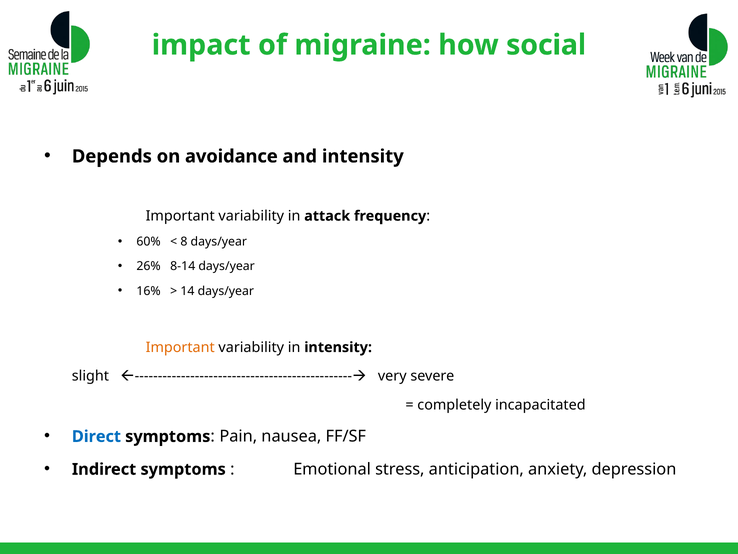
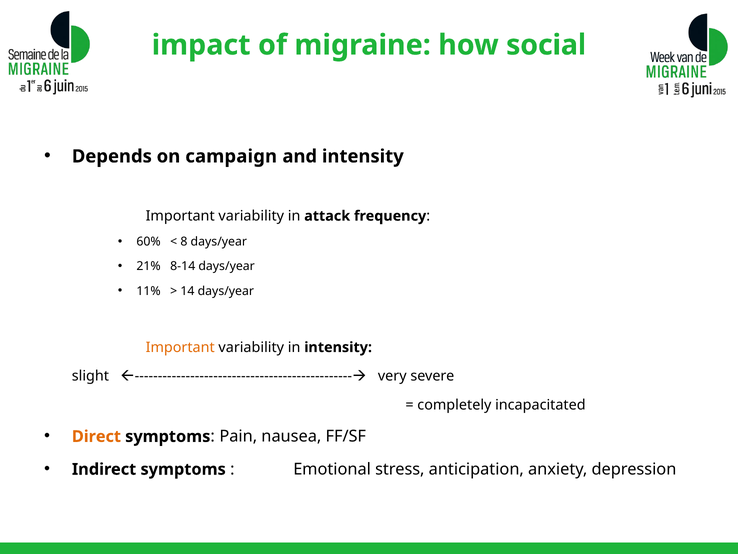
avoidance: avoidance -> campaign (231, 156)
26%: 26% -> 21% (149, 266)
16%: 16% -> 11% (149, 291)
Direct colour: blue -> orange (96, 436)
